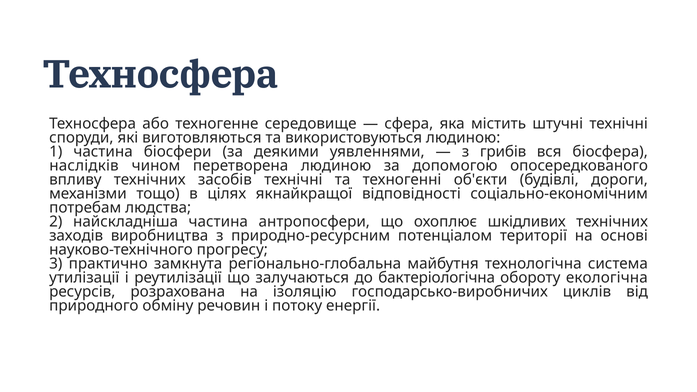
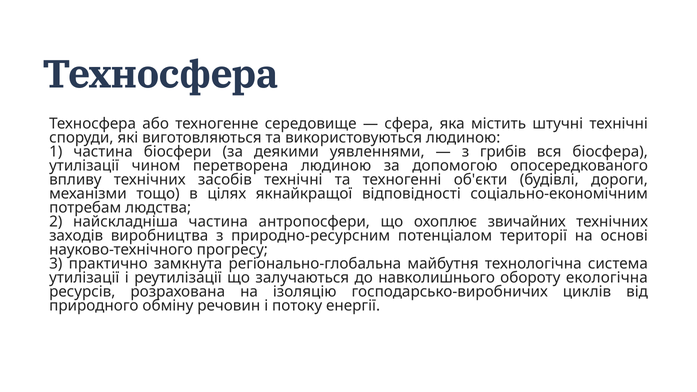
наслідків: наслідків -> утилізації (84, 166)
шкідливих: шкідливих -> звичайних (527, 222)
бактеріологічна: бактеріологічна -> навколишнього (437, 278)
